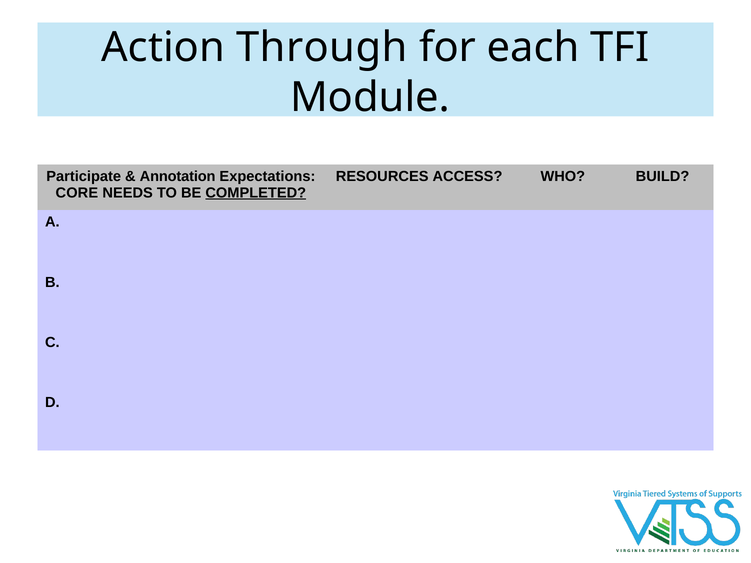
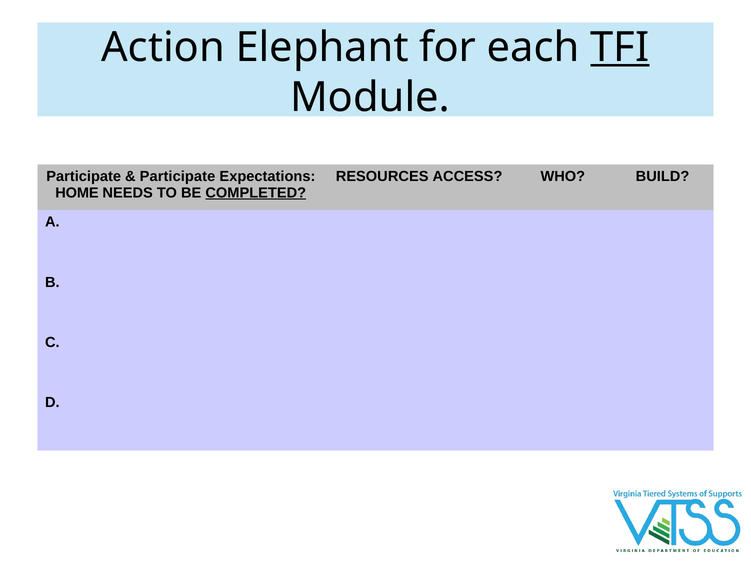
Through: Through -> Elephant (322, 47)
TFI underline: none -> present (620, 47)
Annotation: Annotation -> Participate (178, 177)
CORE: CORE -> HOME (77, 193)
